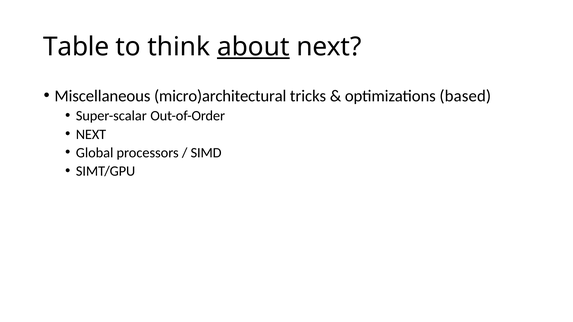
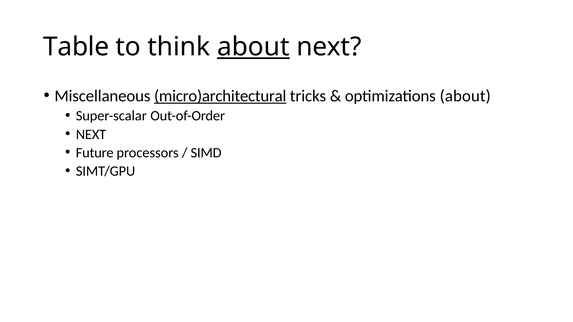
micro)architectural underline: none -> present (220, 96)
optimizations based: based -> about (465, 96)
Global: Global -> Future (95, 153)
